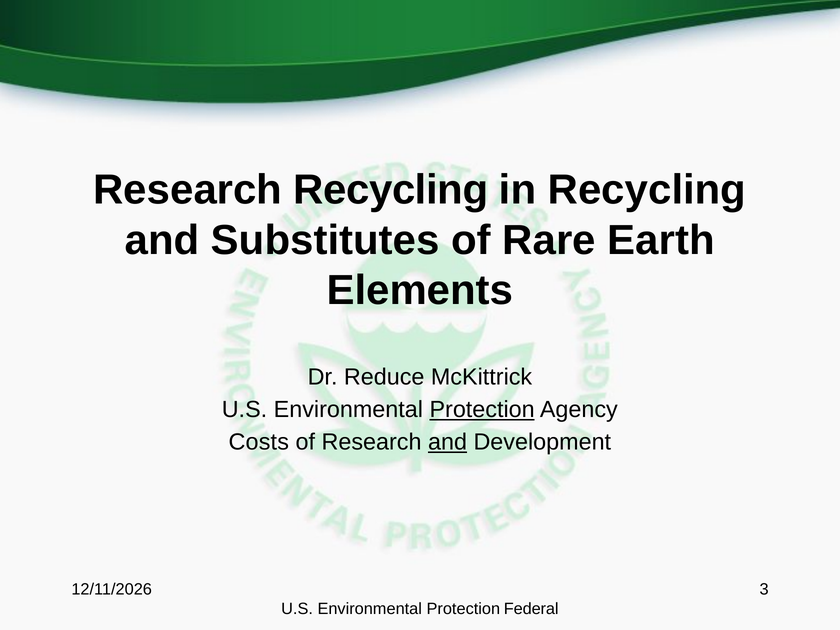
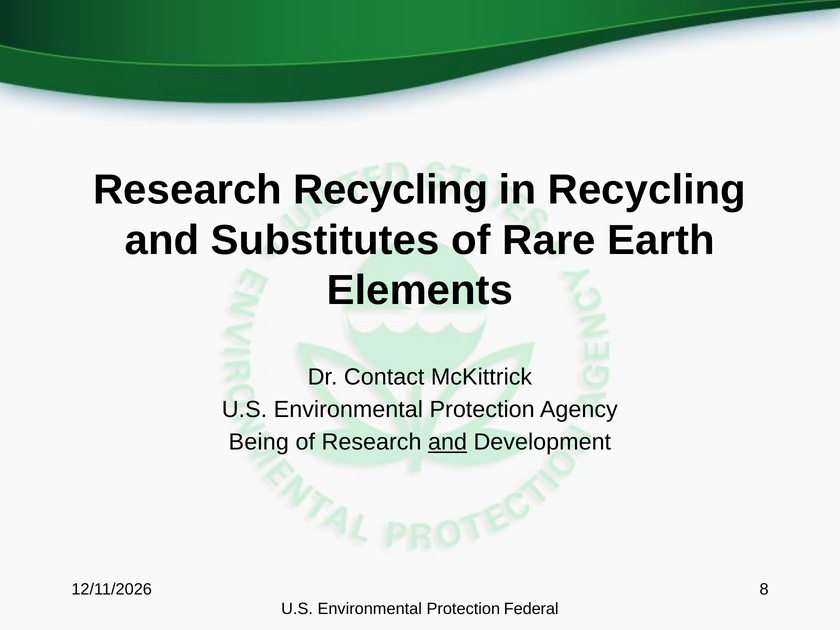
Reduce: Reduce -> Contact (384, 377)
Protection underline: present -> none (482, 410)
Costs: Costs -> Being (259, 442)
3: 3 -> 8 (764, 589)
